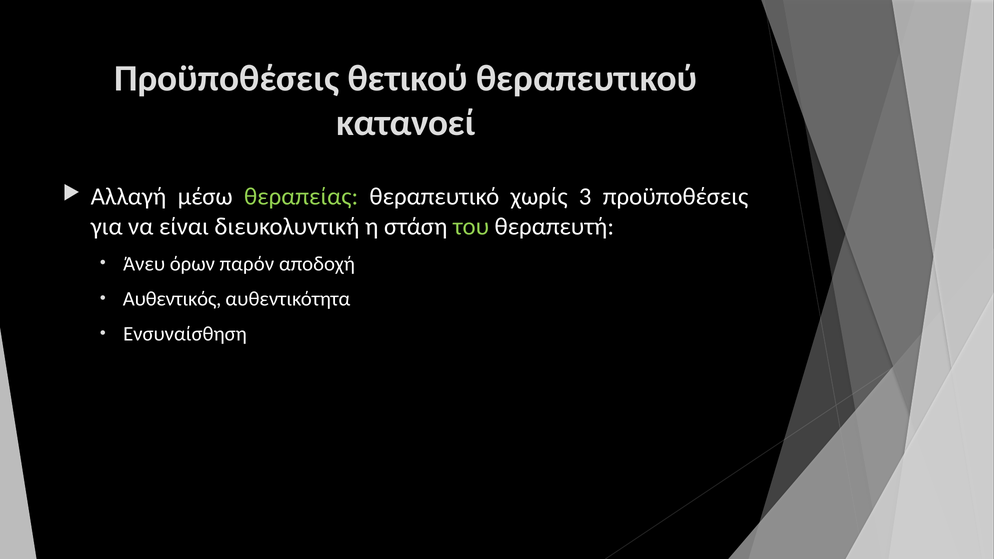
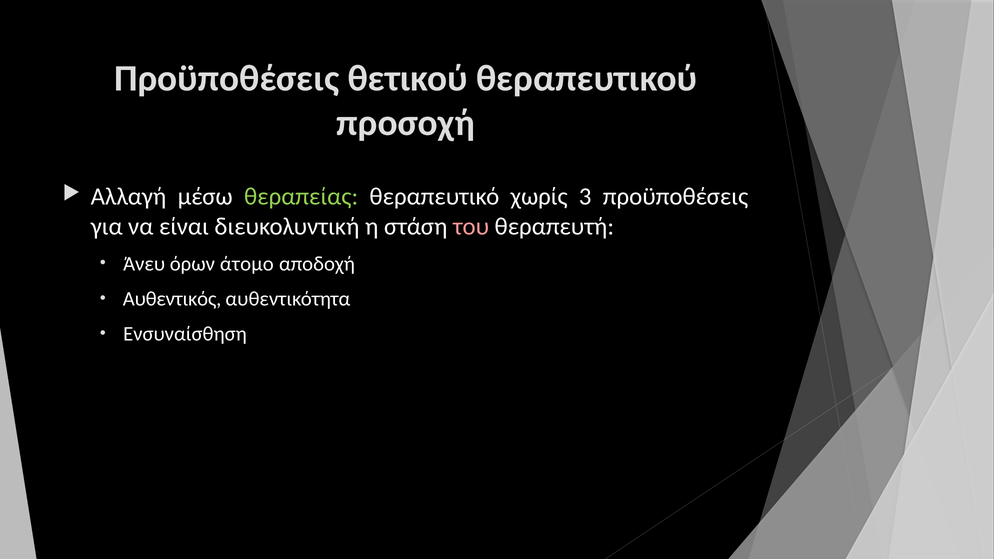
κατανοεί: κατανοεί -> προσοχή (406, 123)
του colour: light green -> pink (471, 226)
παρόν: παρόν -> άτομο (247, 264)
